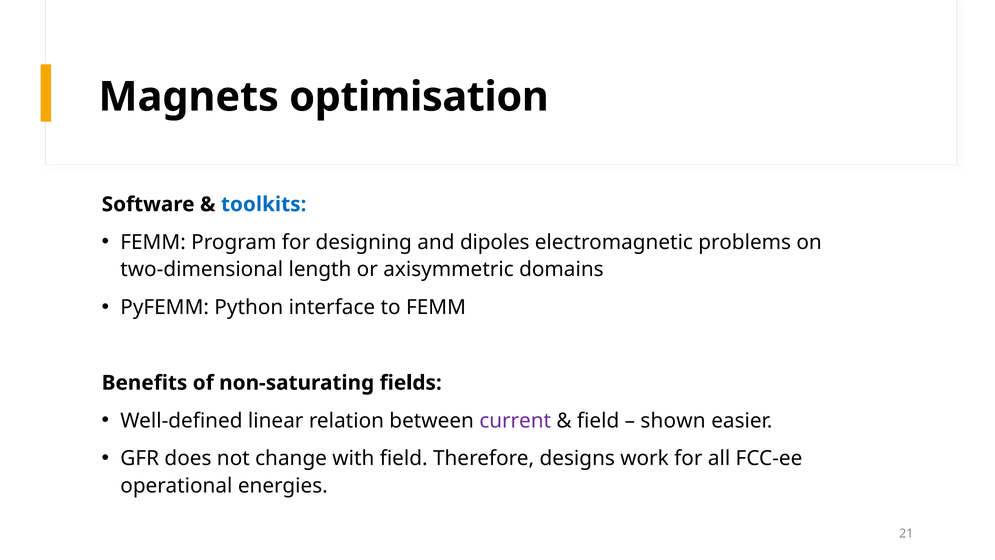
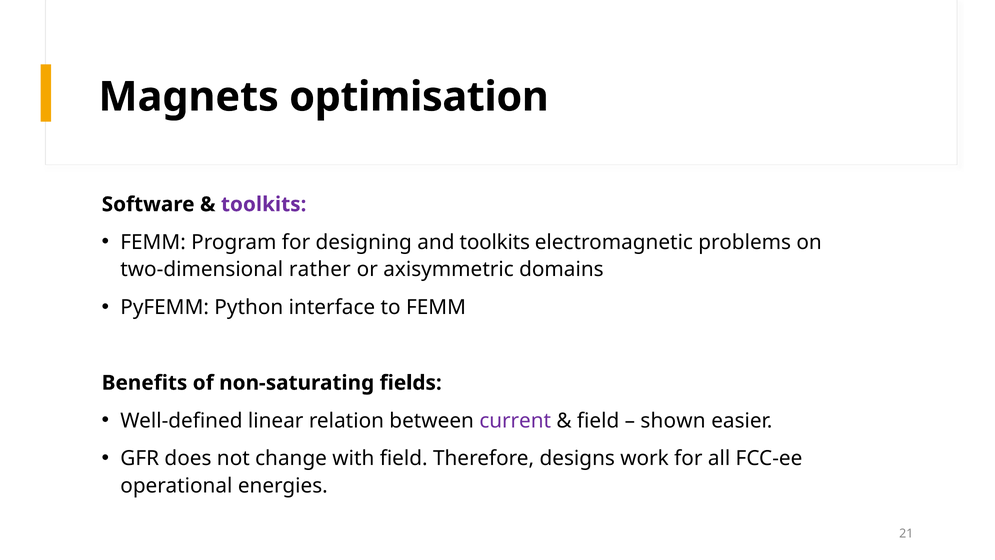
toolkits colour: blue -> purple (264, 204)
and dipoles: dipoles -> toolkits (495, 242)
length: length -> rather (320, 269)
